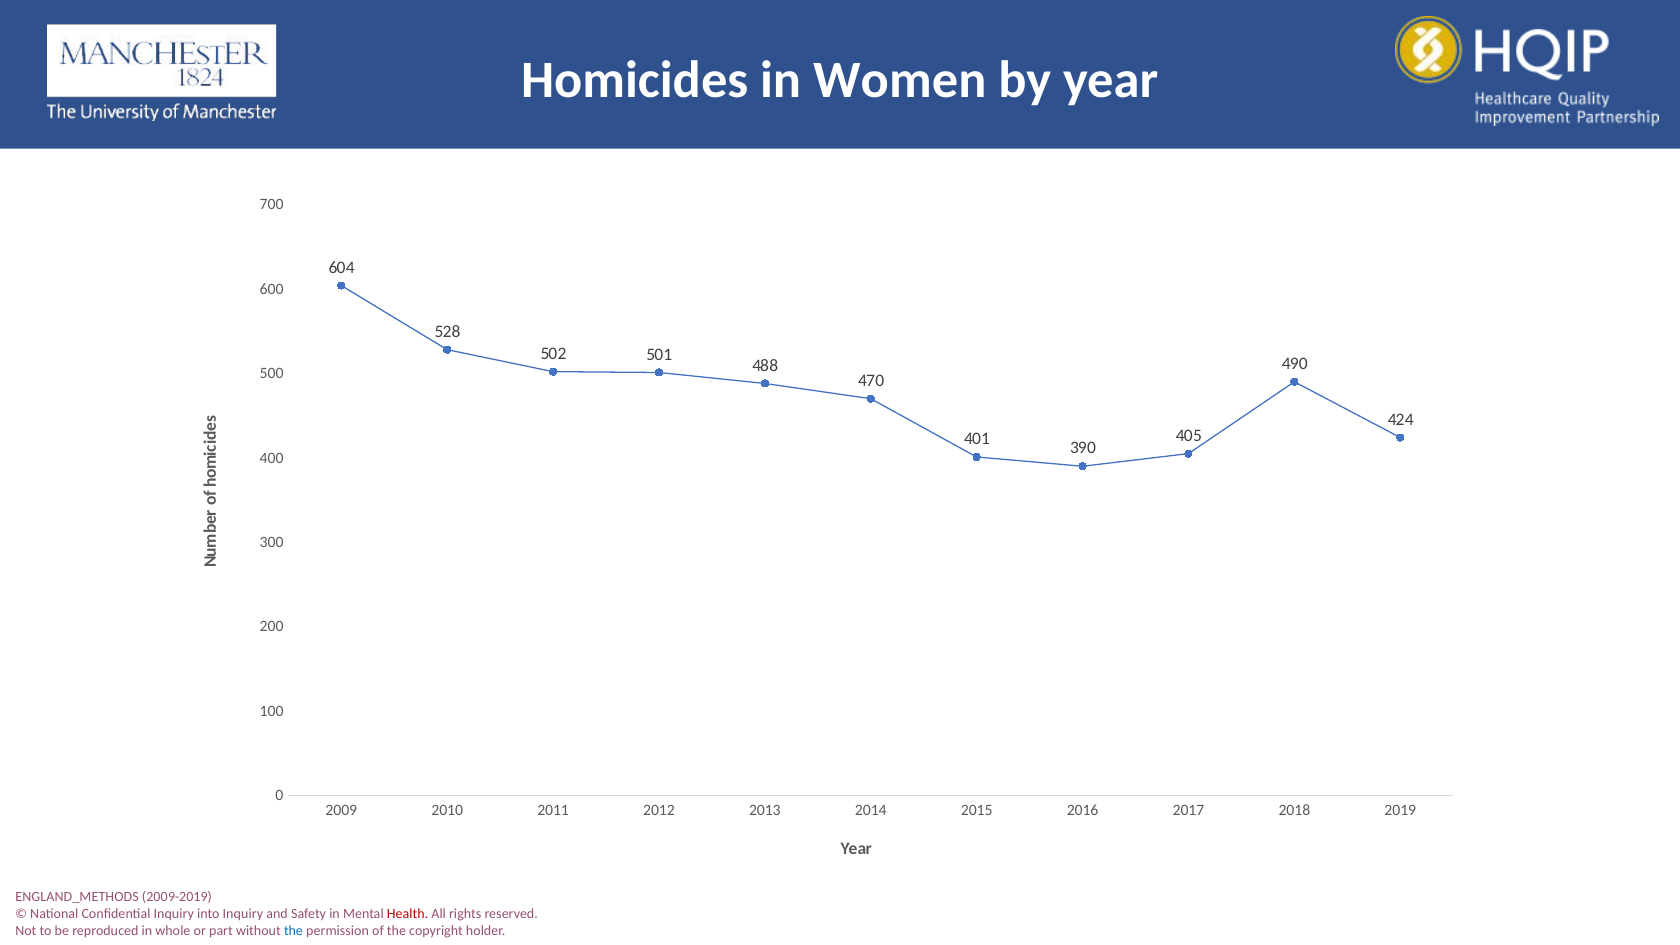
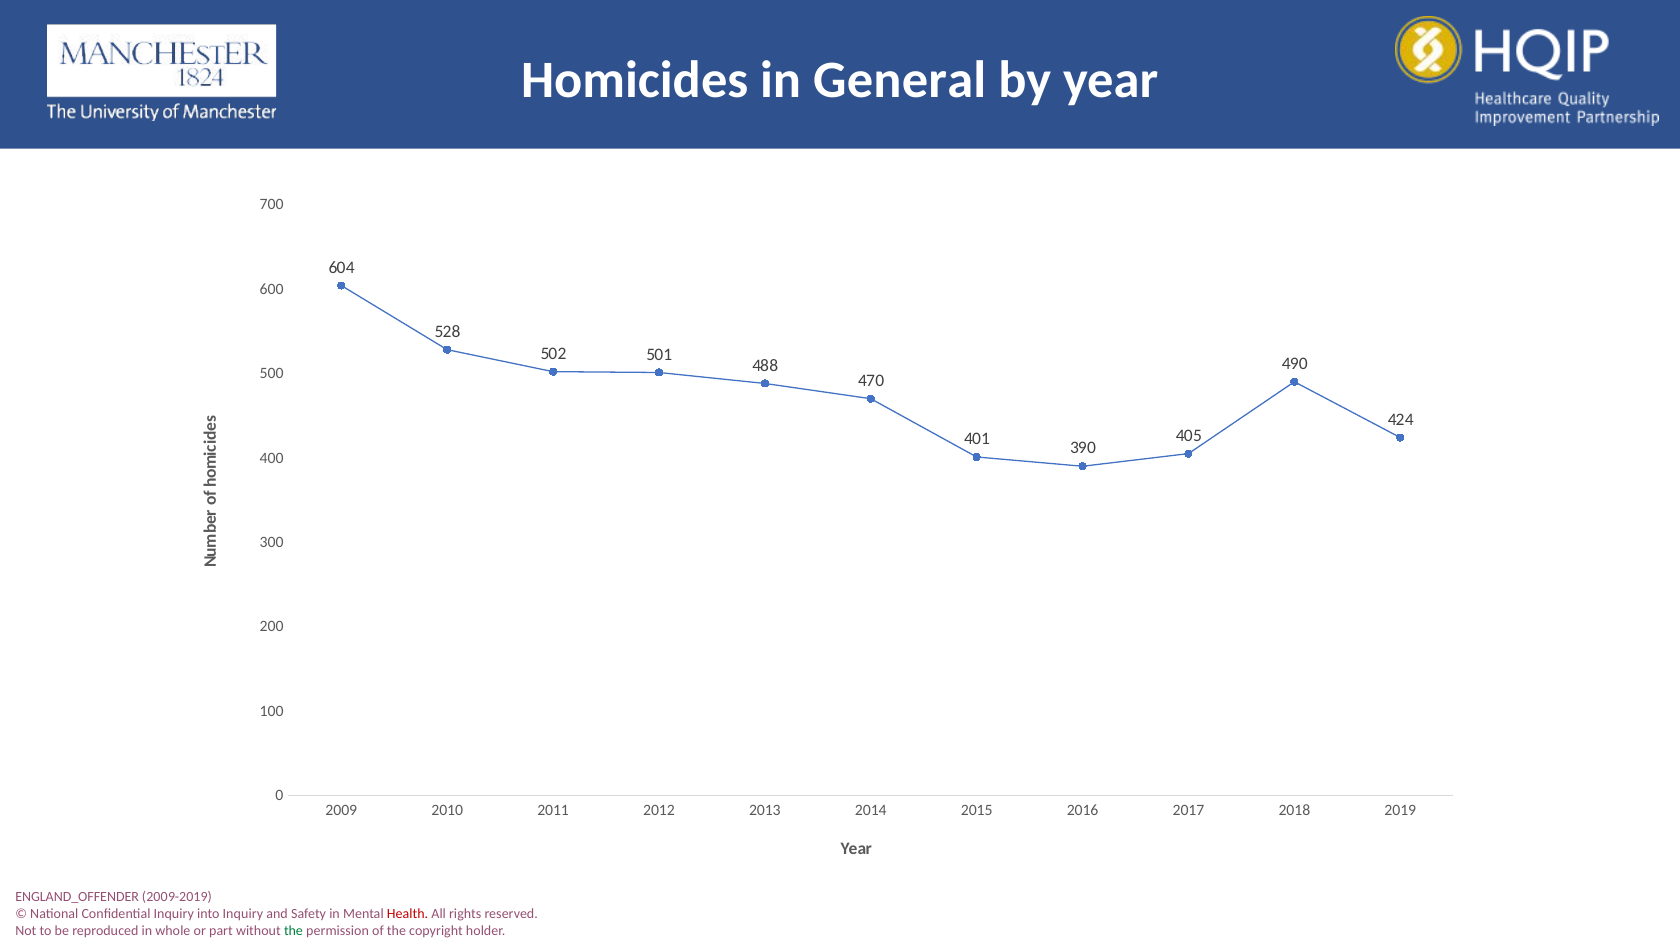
Women: Women -> General (900, 80)
ENGLAND_METHODS: ENGLAND_METHODS -> ENGLAND_OFFENDER (77, 897)
the colour: blue -> green (293, 930)
